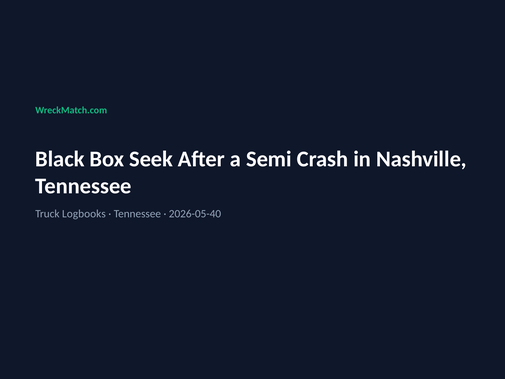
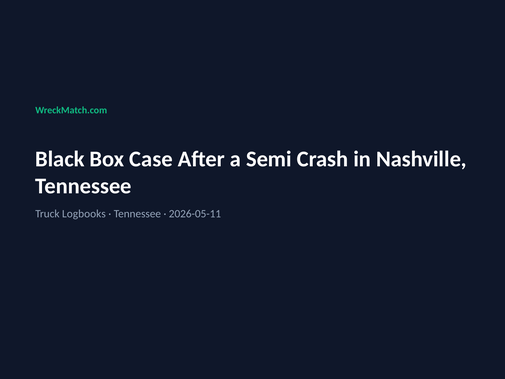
Seek: Seek -> Case (151, 159)
2026-05-40: 2026-05-40 -> 2026-05-11 (195, 214)
